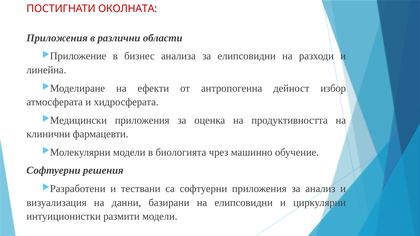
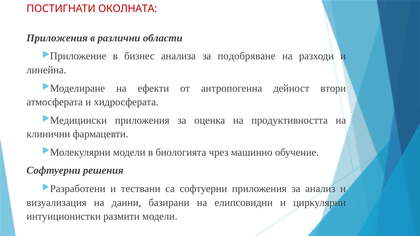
за елипсовидни: елипсовидни -> подобряване (247, 56)
избор: избор -> втори (333, 88)
